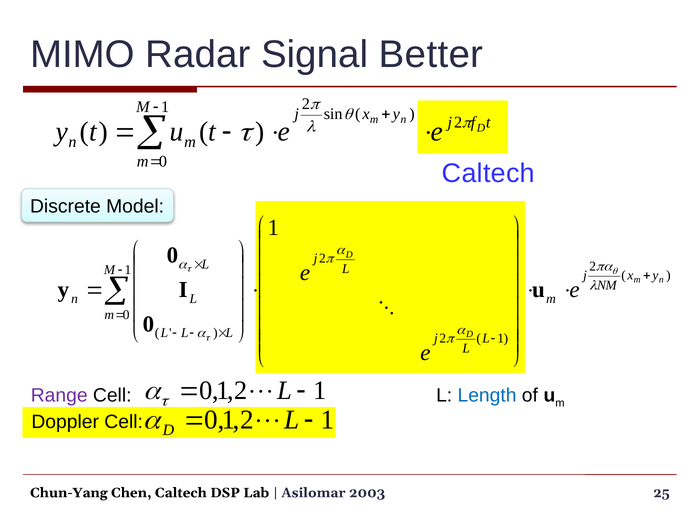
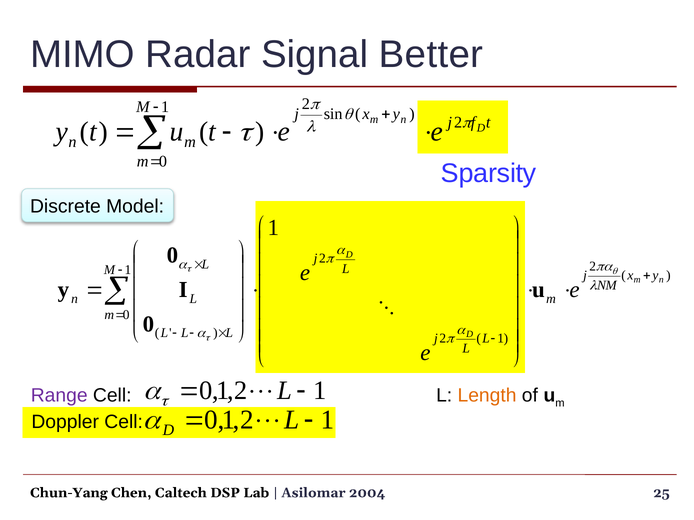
Caltech: Caltech -> Sparsity (489, 173)
Length colour: blue -> orange (487, 396)
2003: 2003 -> 2004 (367, 493)
